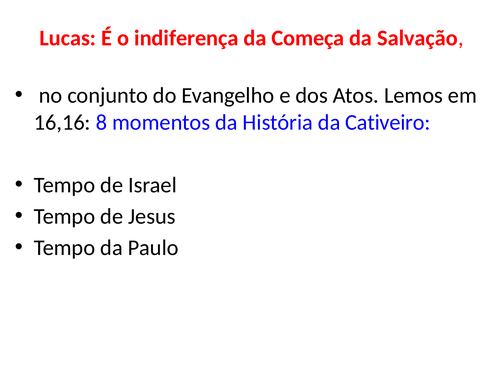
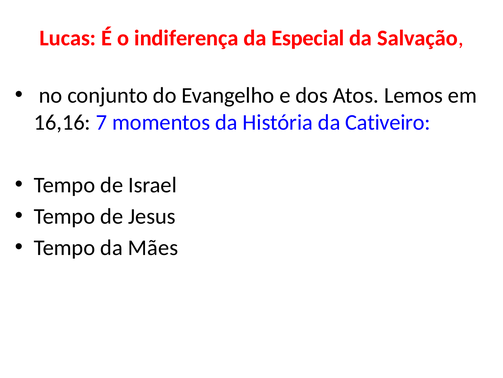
Começa: Começa -> Especial (308, 38)
8: 8 -> 7 (101, 122)
Paulo: Paulo -> Mães (153, 247)
